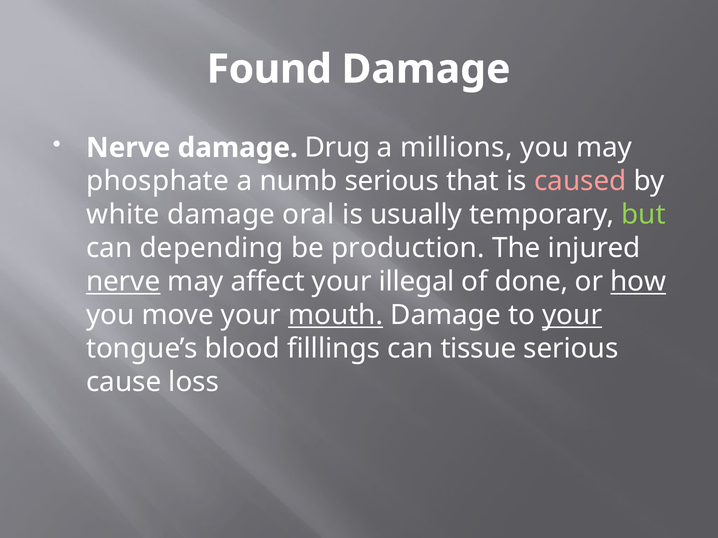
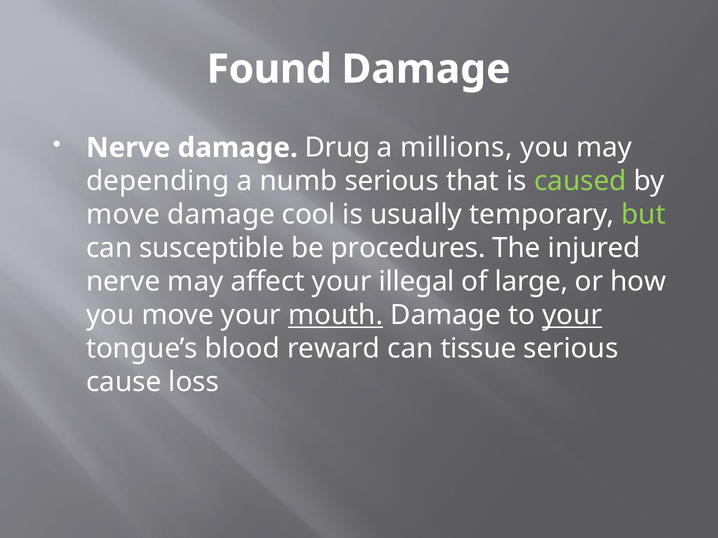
phosphate: phosphate -> depending (158, 181)
caused colour: pink -> light green (580, 181)
white: white -> move (123, 215)
oral: oral -> cool (309, 215)
depending: depending -> susceptible (212, 248)
production: production -> procedures (408, 248)
nerve underline: present -> none (123, 282)
done: done -> large (532, 282)
how underline: present -> none (638, 282)
filllings: filllings -> reward (334, 349)
